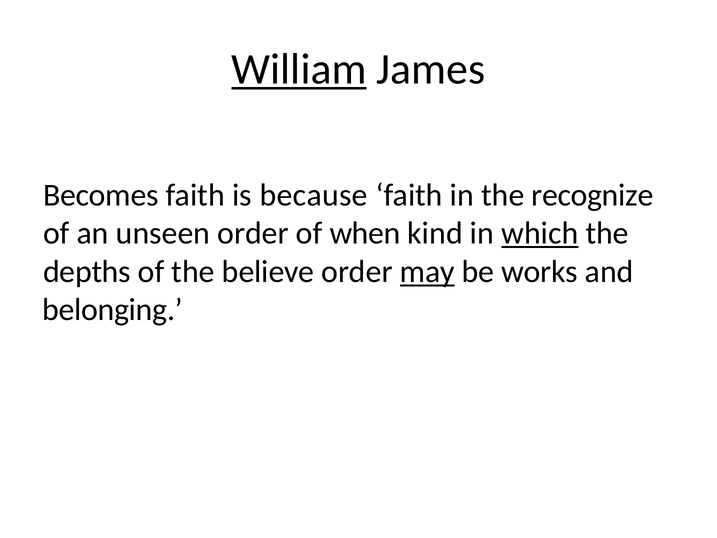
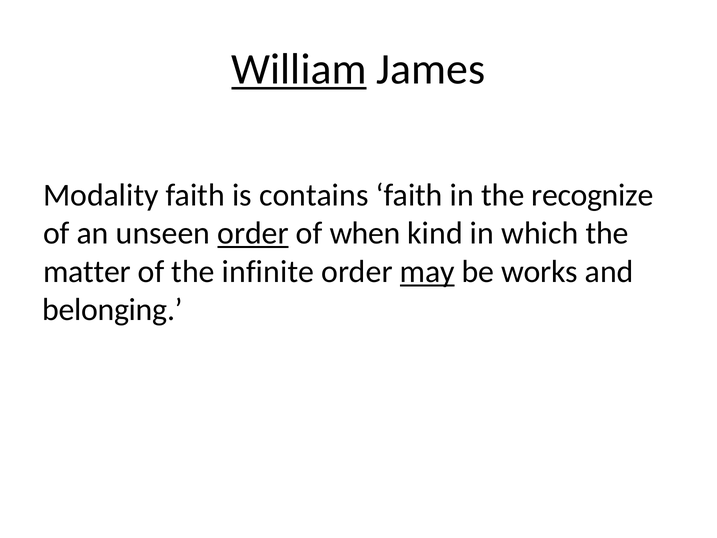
Becomes: Becomes -> Modality (101, 195)
because: because -> contains (314, 195)
order underline: none -> present (253, 233)
which underline: present -> none (540, 233)
depths: depths -> matter (87, 272)
believe: believe -> infinite (268, 272)
